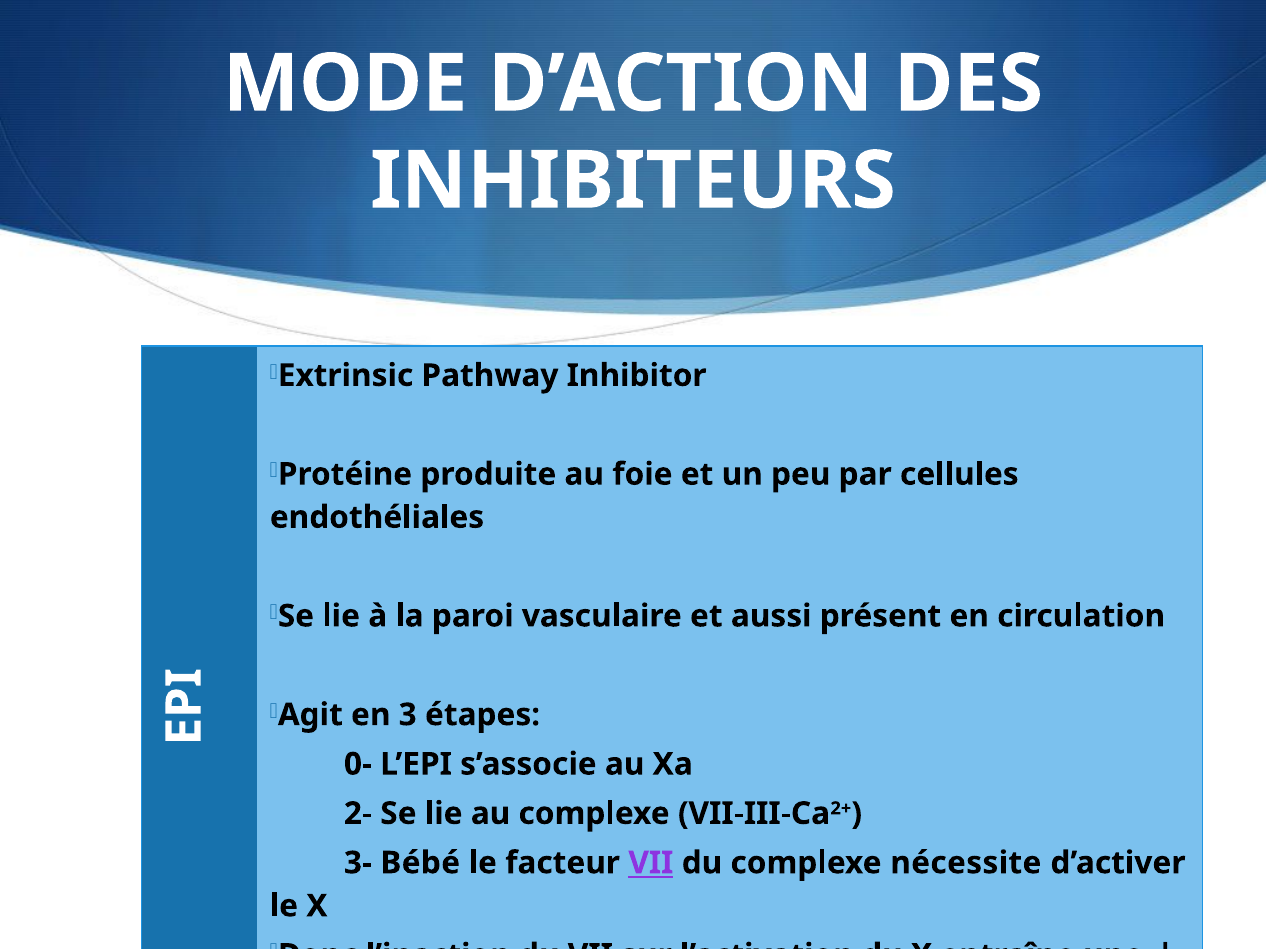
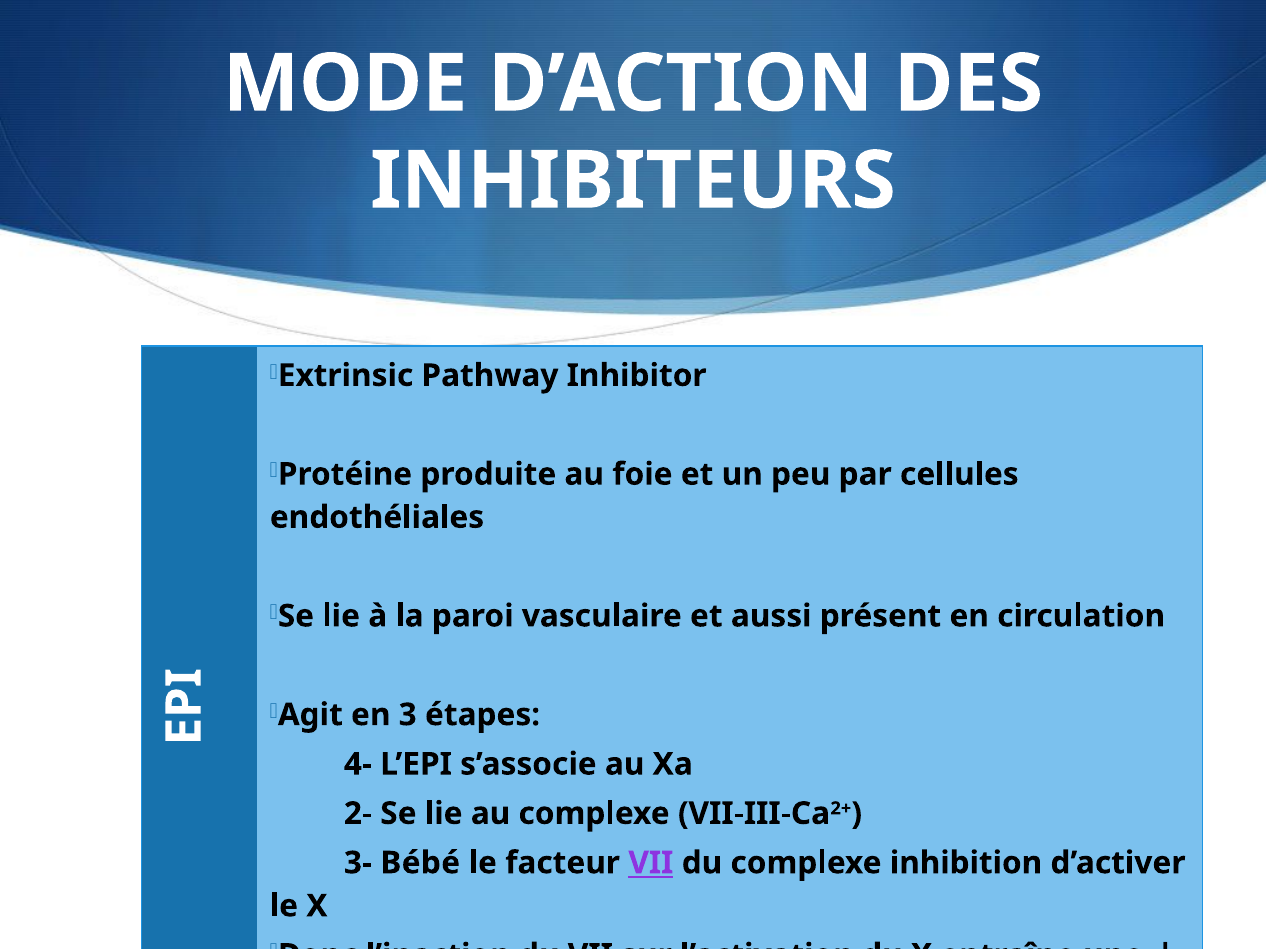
0-: 0- -> 4- (358, 765)
nécessite: nécessite -> inhibition (966, 863)
